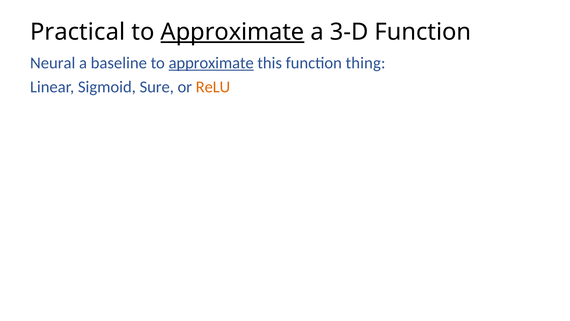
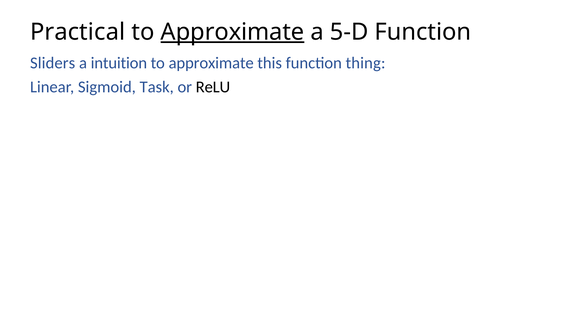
3-D: 3-D -> 5-D (349, 32)
Neural: Neural -> Sliders (53, 63)
baseline: baseline -> intuition (119, 63)
approximate underline: present -> none (211, 63)
Sure: Sure -> Task (157, 87)
ReLU colour: orange -> black (213, 87)
